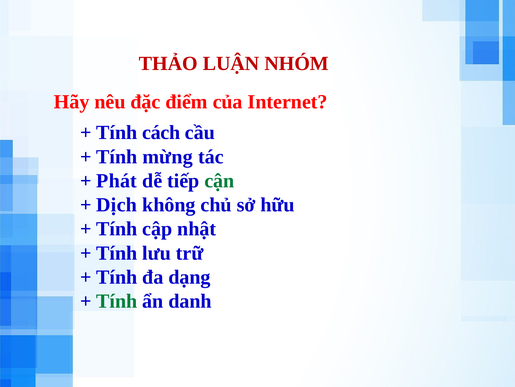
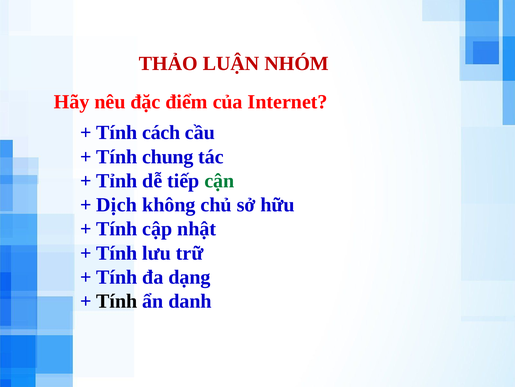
mừng: mừng -> chung (168, 156)
Phát: Phát -> Tỉnh (117, 180)
Tính colour: green -> black (117, 301)
